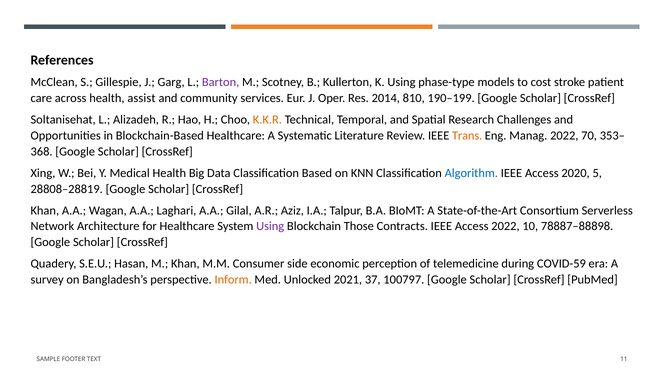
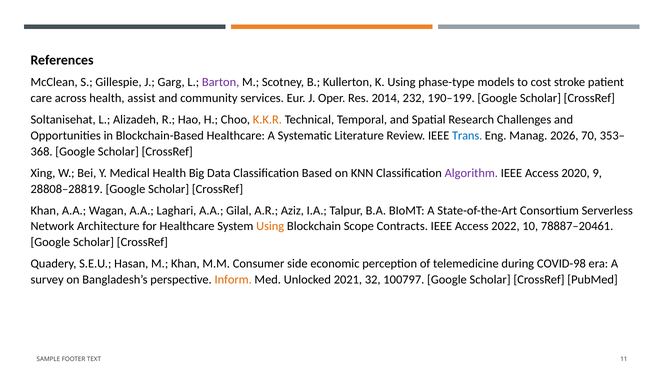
810: 810 -> 232 (414, 98)
Trans colour: orange -> blue (467, 136)
Manag 2022: 2022 -> 2026 (564, 136)
Algorithm colour: blue -> purple (471, 173)
5: 5 -> 9 (597, 173)
Using colour: purple -> orange (270, 227)
Those: Those -> Scope (359, 227)
78887–88898: 78887–88898 -> 78887–20461 (577, 227)
COVID-59: COVID-59 -> COVID-98 (561, 264)
37: 37 -> 32 (373, 280)
